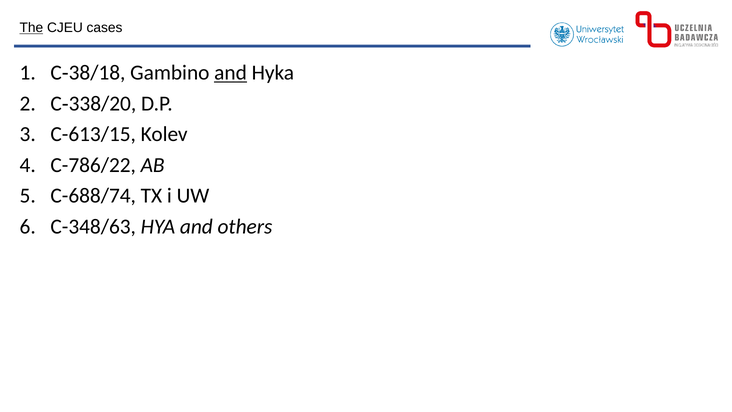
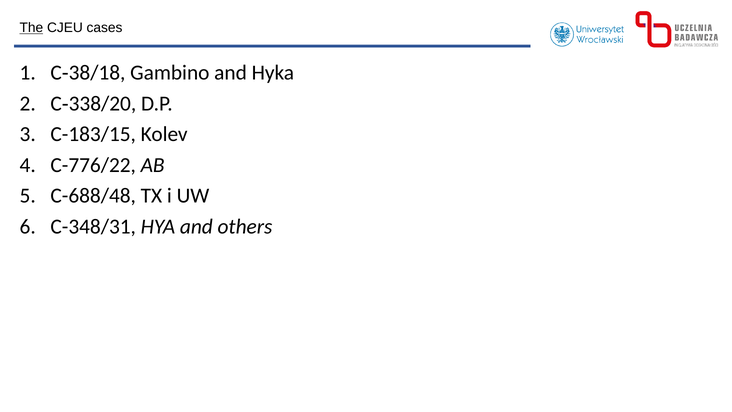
and underline: present -> none (231, 73)
C-613/15: C-613/15 -> C-183/15 (93, 134)
C-786/22: C-786/22 -> C-776/22 (93, 165)
C-688/74: C-688/74 -> C-688/48 (93, 196)
C-348/63: C-348/63 -> C-348/31 (93, 226)
